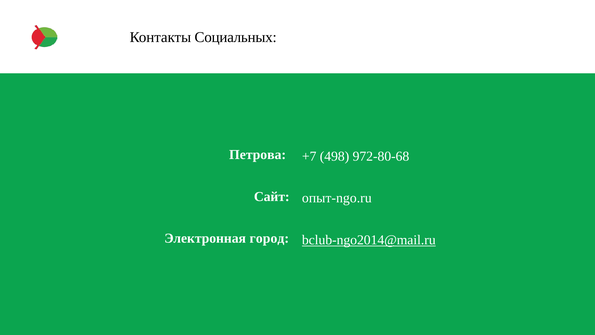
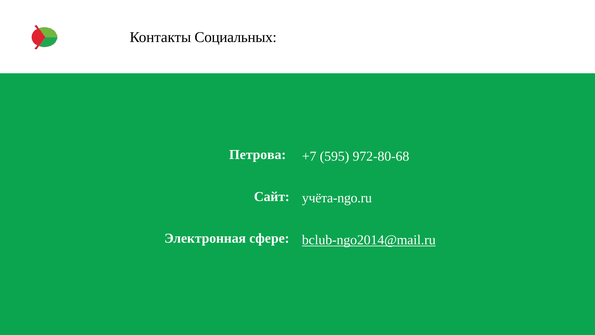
498: 498 -> 595 (335, 156)
опыт-ngo.ru: опыт-ngo.ru -> учёта-ngo.ru (337, 198)
город: город -> сфере (269, 238)
